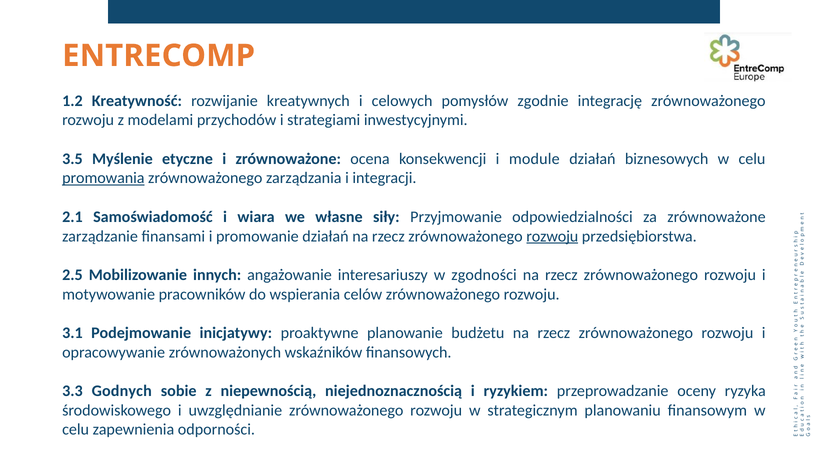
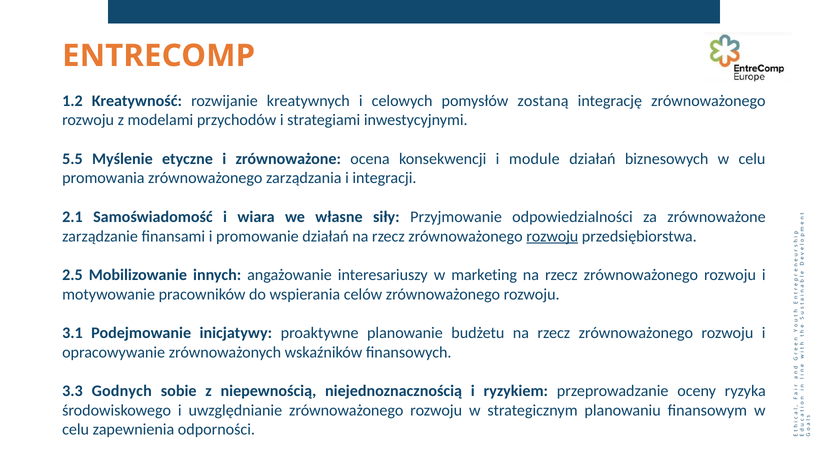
zgodnie: zgodnie -> zostaną (543, 101)
3.5: 3.5 -> 5.5 (72, 159)
promowania underline: present -> none (103, 178)
zgodności: zgodności -> marketing (484, 275)
